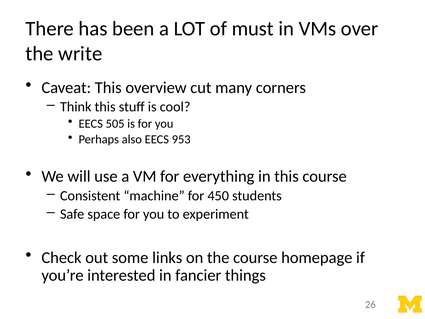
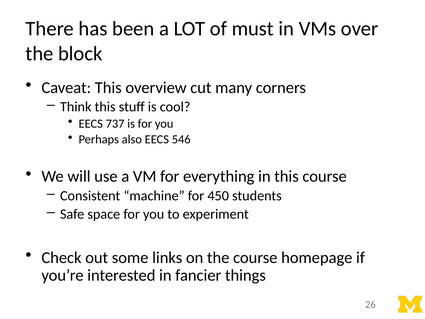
write: write -> block (80, 54)
505: 505 -> 737 (115, 123)
953: 953 -> 546 (181, 139)
